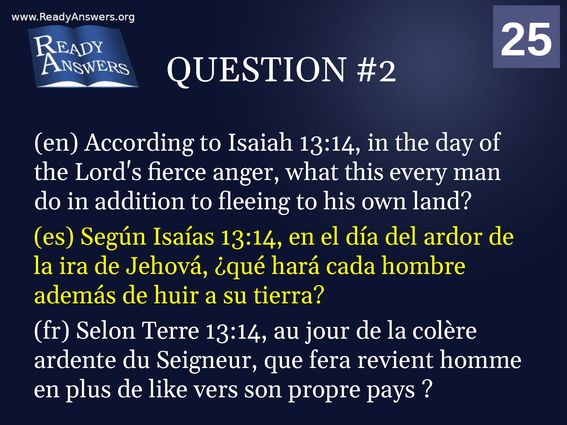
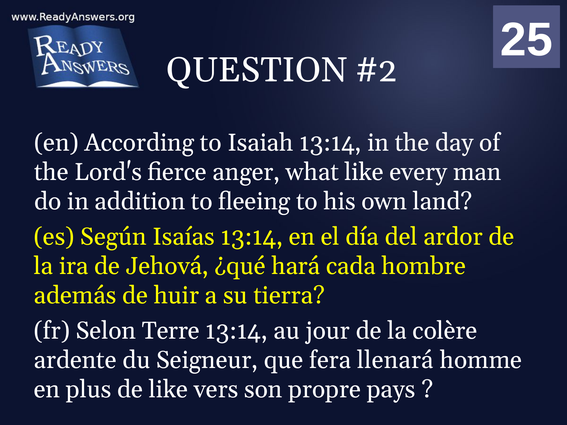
what this: this -> like (364, 172)
revient: revient -> llenará (395, 360)
